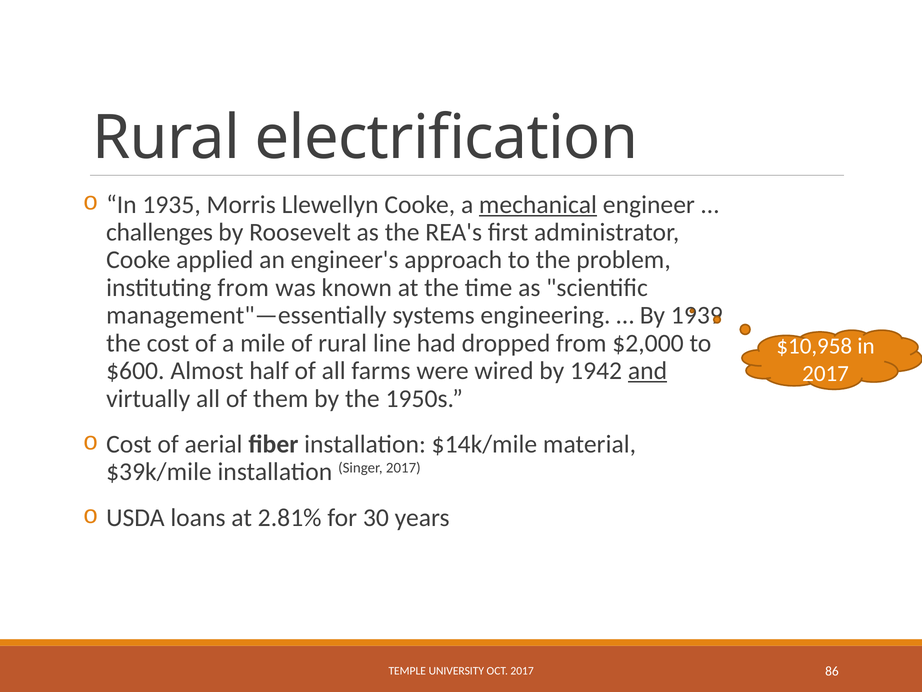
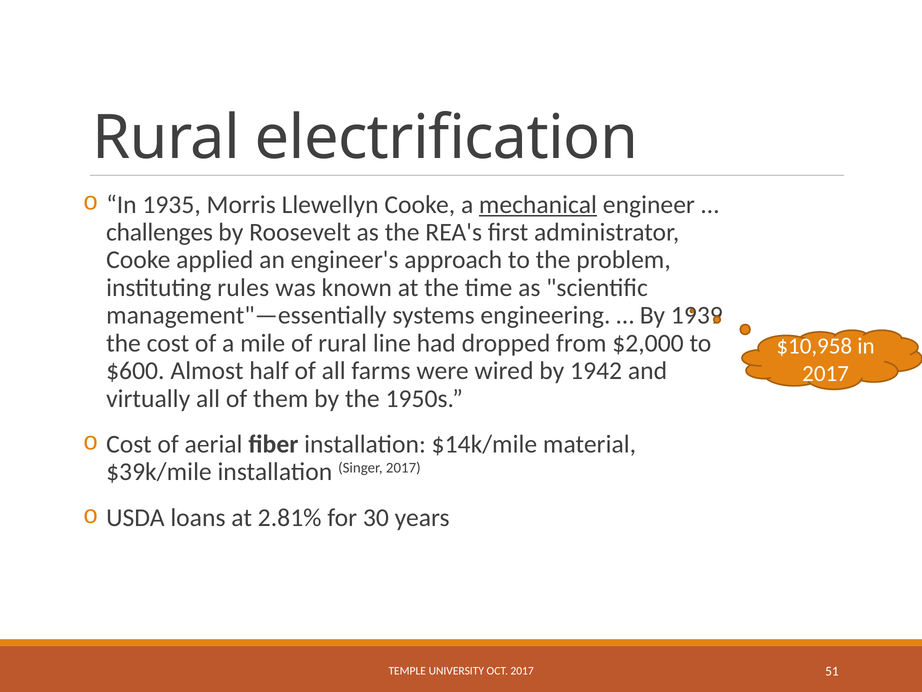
instituting from: from -> rules (243, 288)
and underline: present -> none (648, 371)
86: 86 -> 51 (832, 671)
